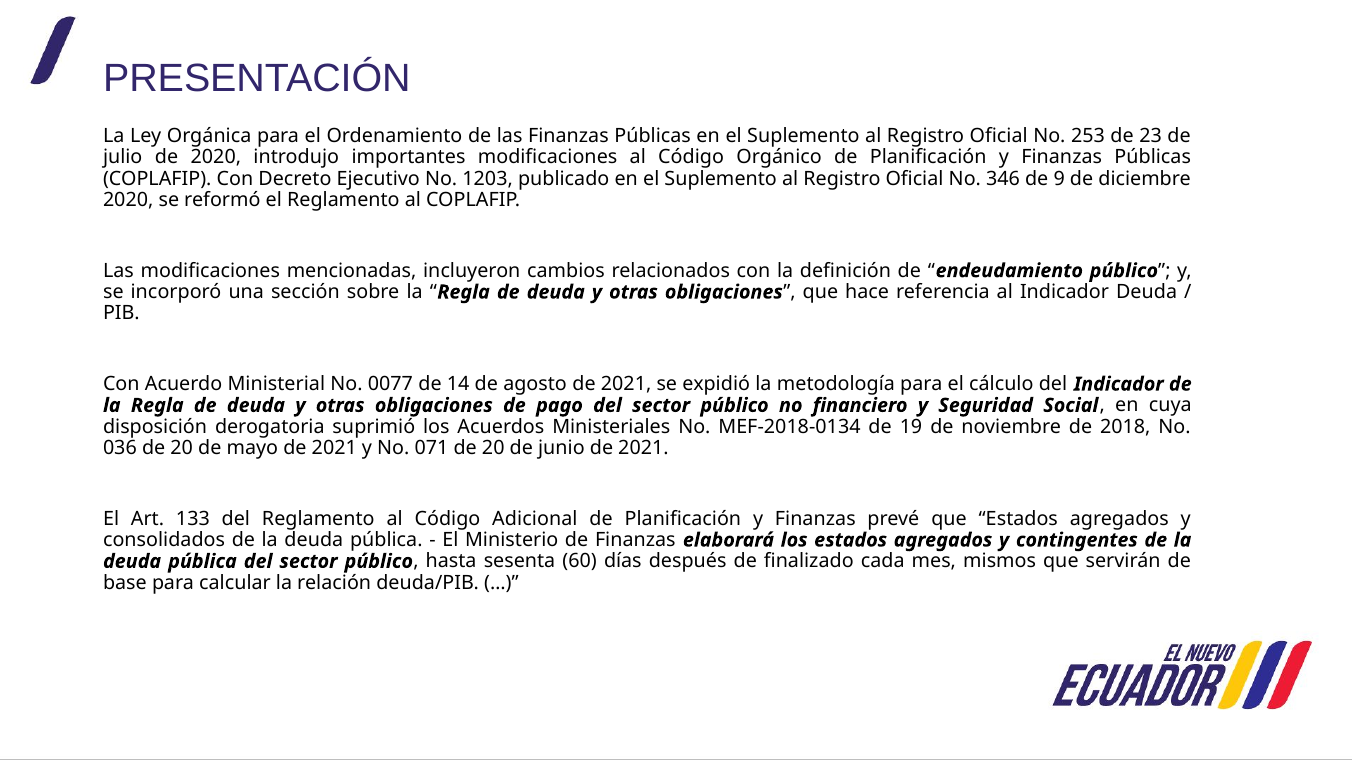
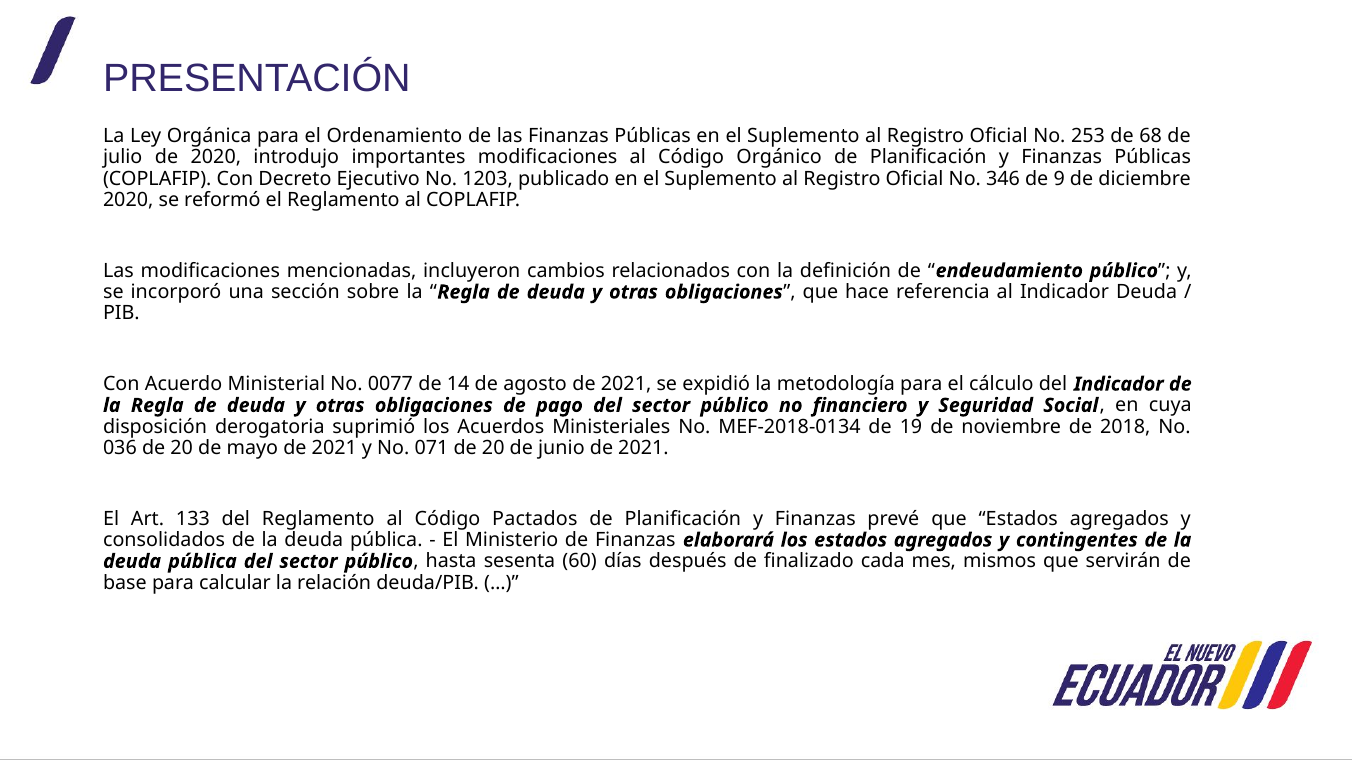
23: 23 -> 68 (1151, 136)
Adicional: Adicional -> Pactados (535, 519)
